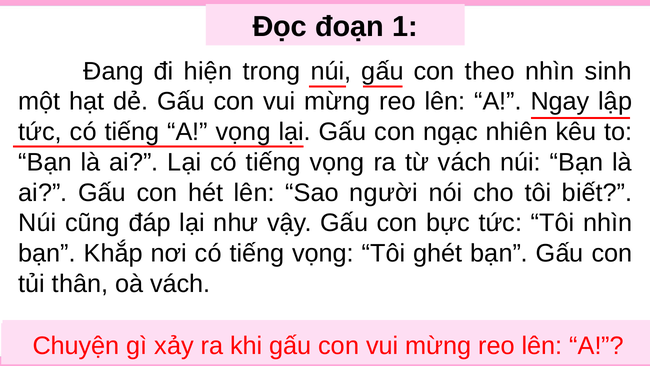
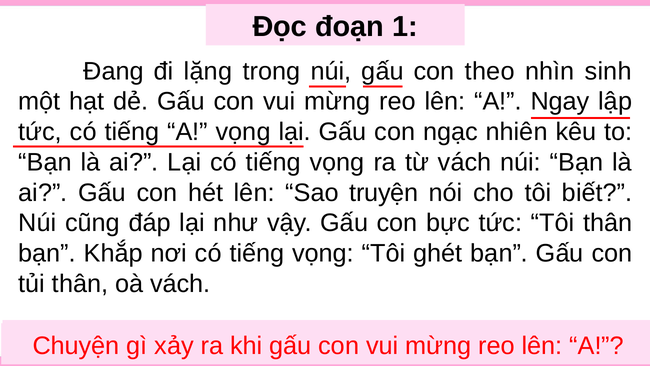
đi hiện: hiện -> lặng (208, 71)
người: người -> truyện (384, 193)
Tôi nhìn: nhìn -> thân (608, 223)
